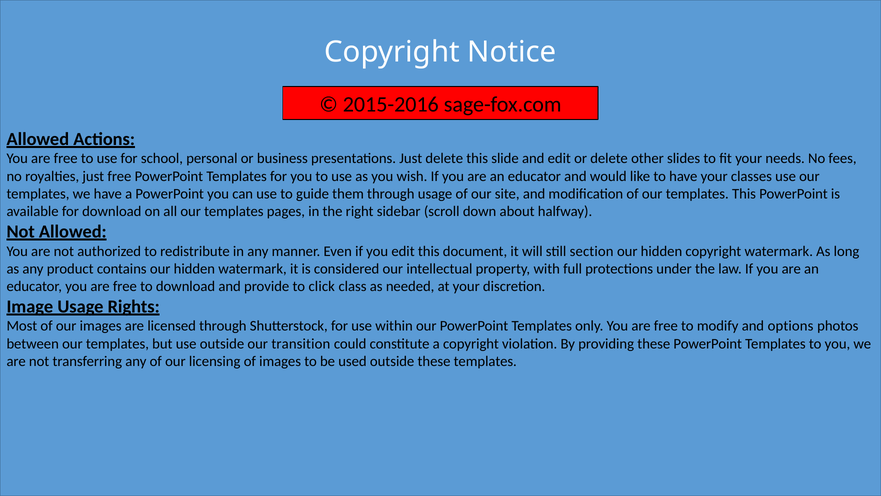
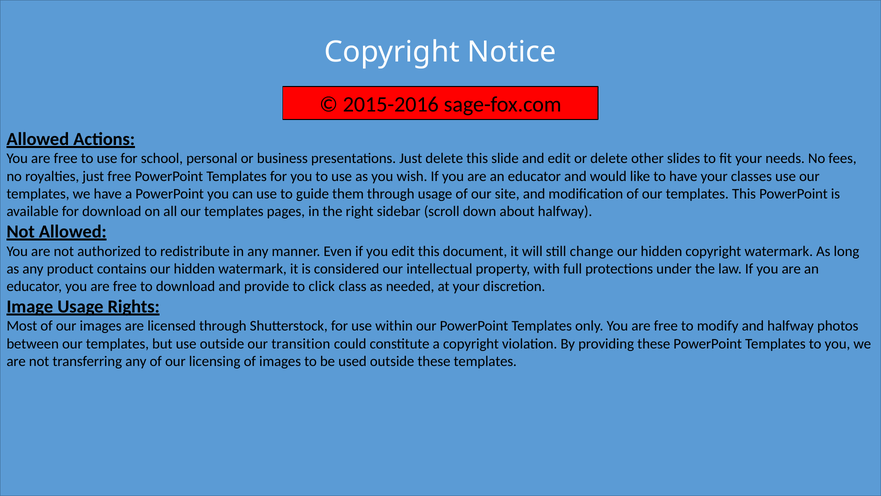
section: section -> change (592, 251)
and options: options -> halfway (791, 326)
